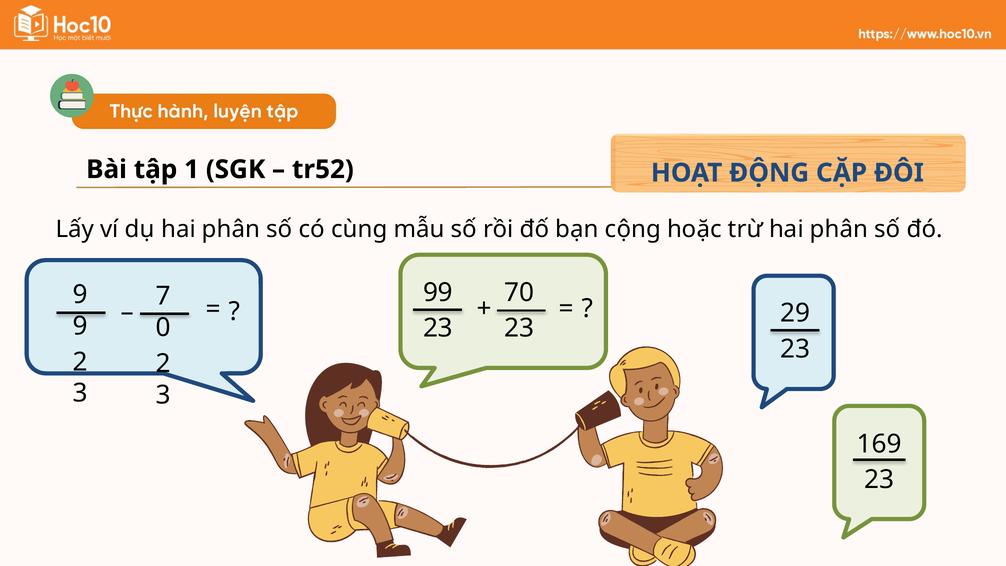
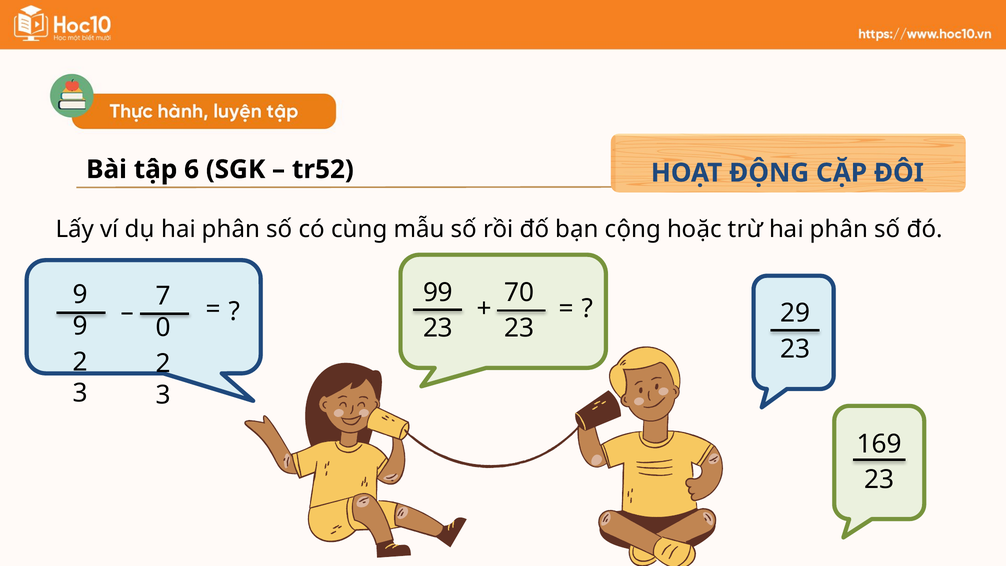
1: 1 -> 6 (192, 169)
